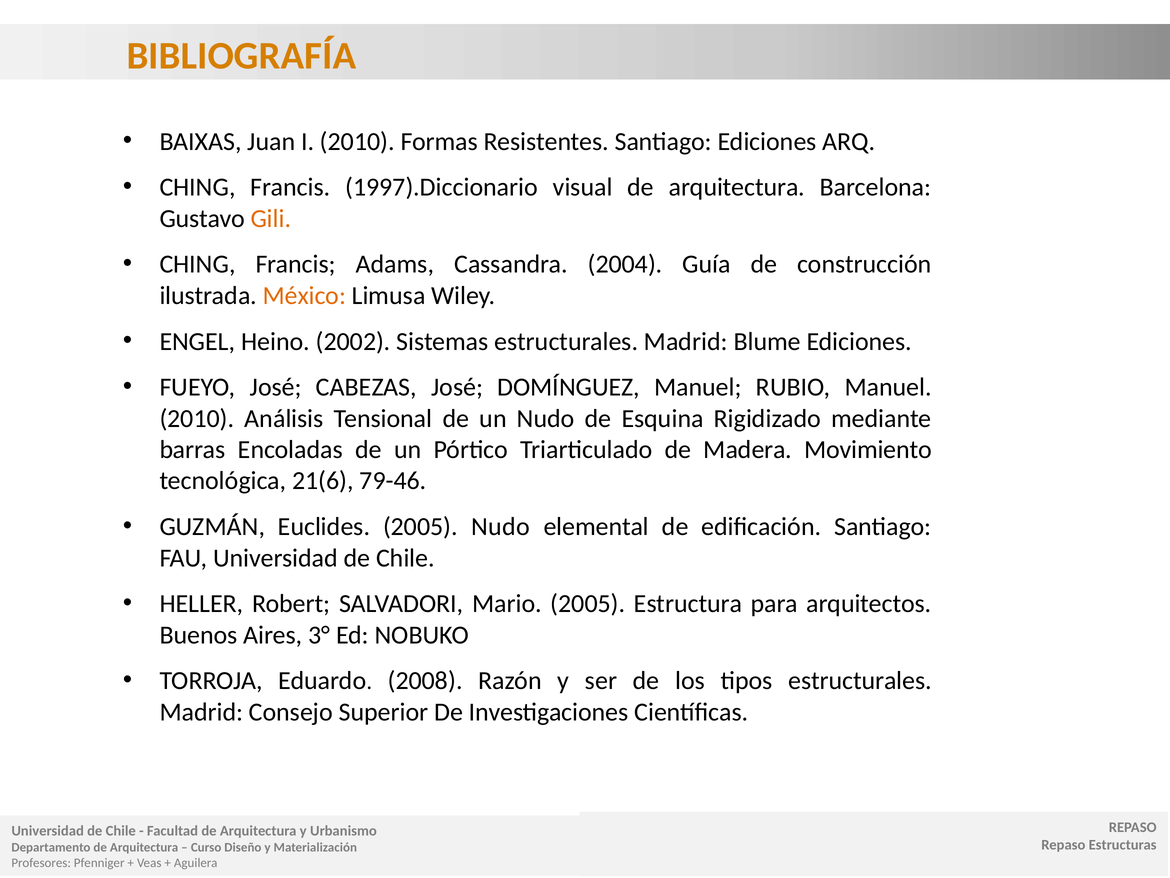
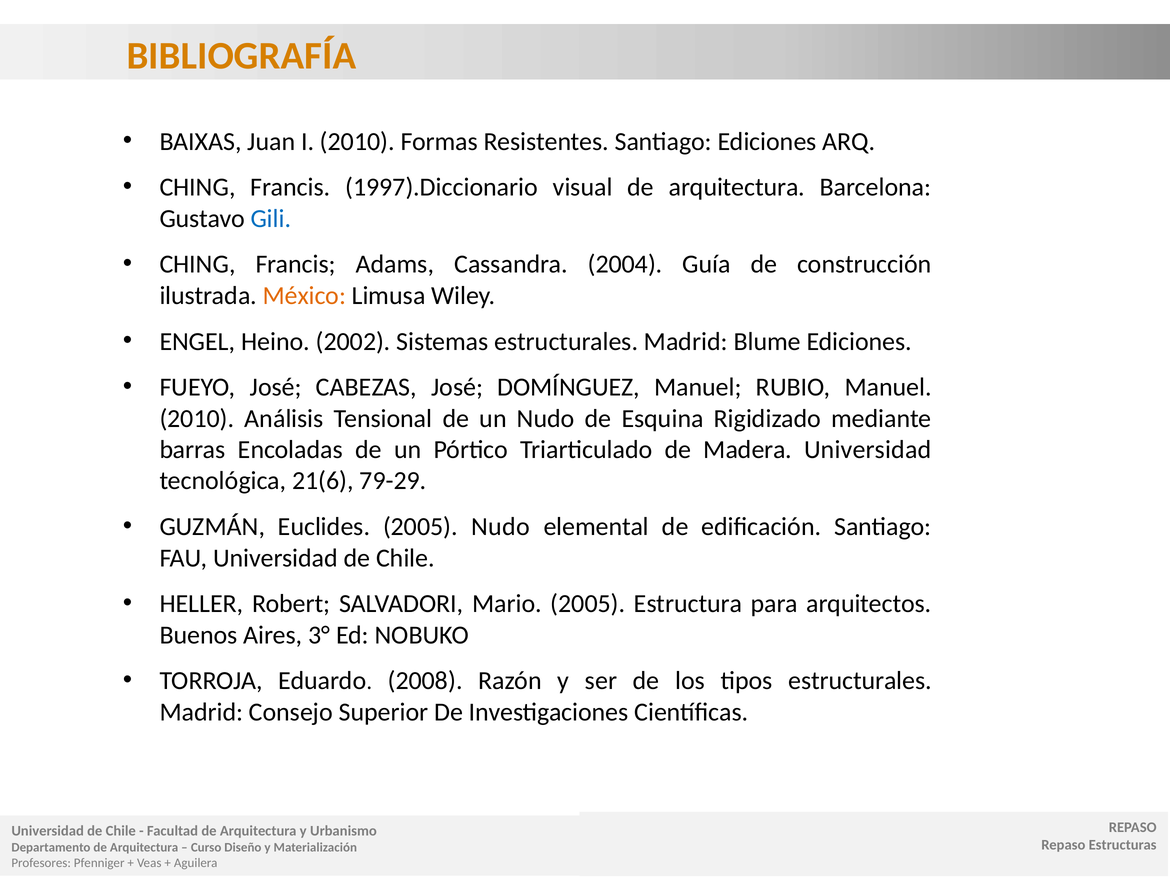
Gili colour: orange -> blue (271, 218)
Madera Movimiento: Movimiento -> Universidad (868, 449)
79-46: 79-46 -> 79-29 (393, 481)
